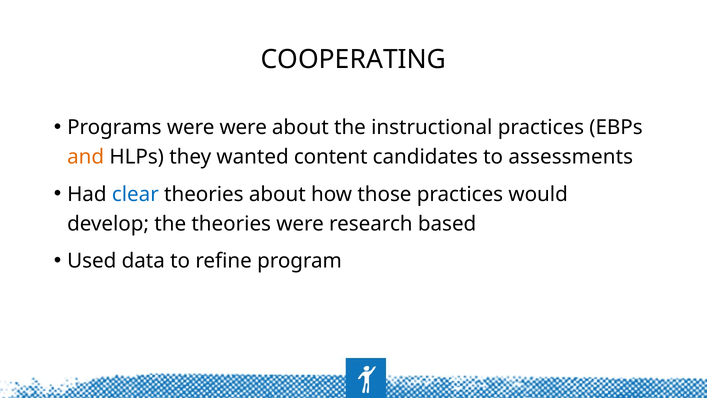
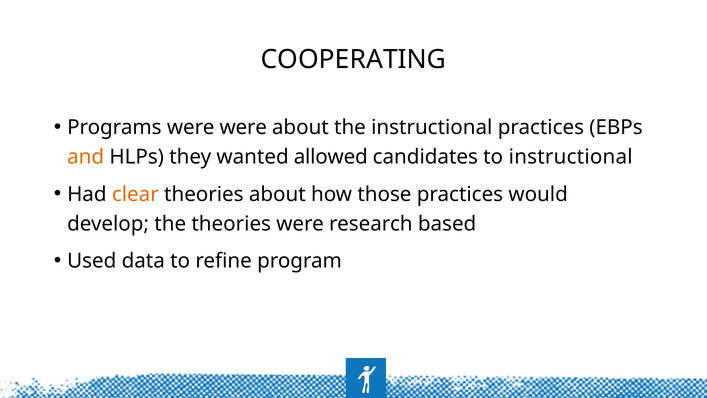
content: content -> allowed (331, 157)
to assessments: assessments -> instructional (571, 157)
clear colour: blue -> orange (135, 194)
